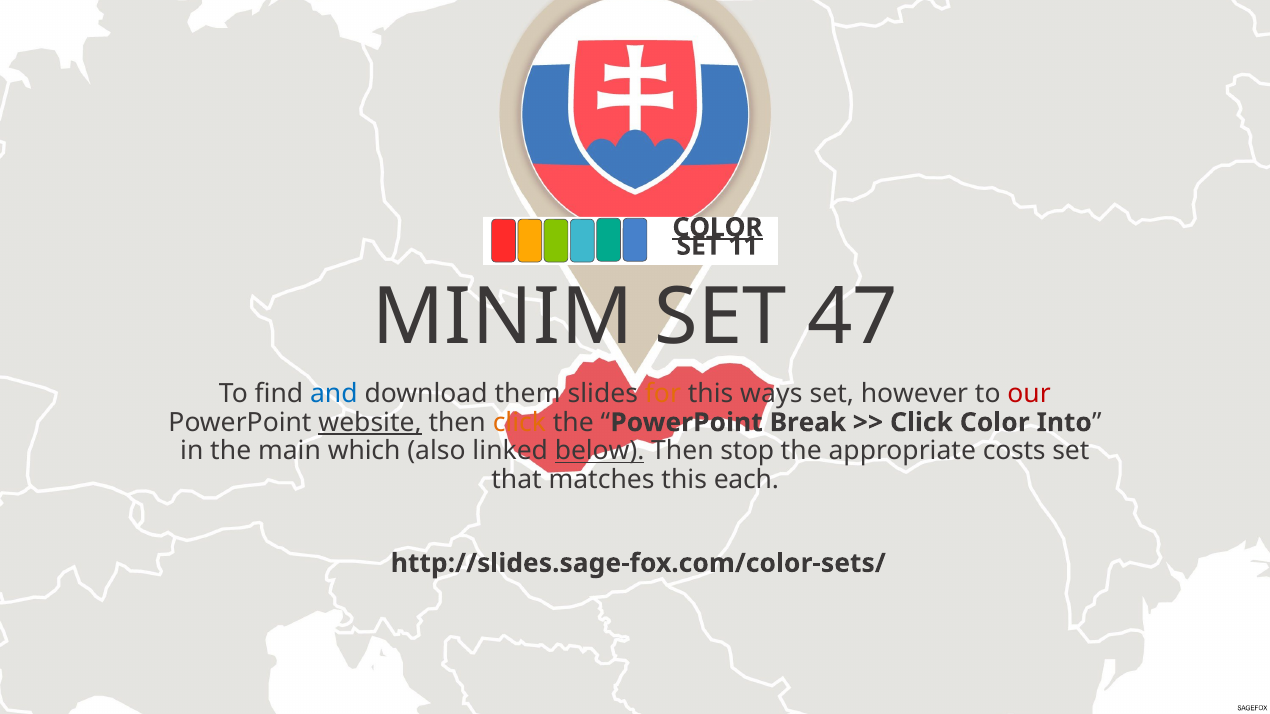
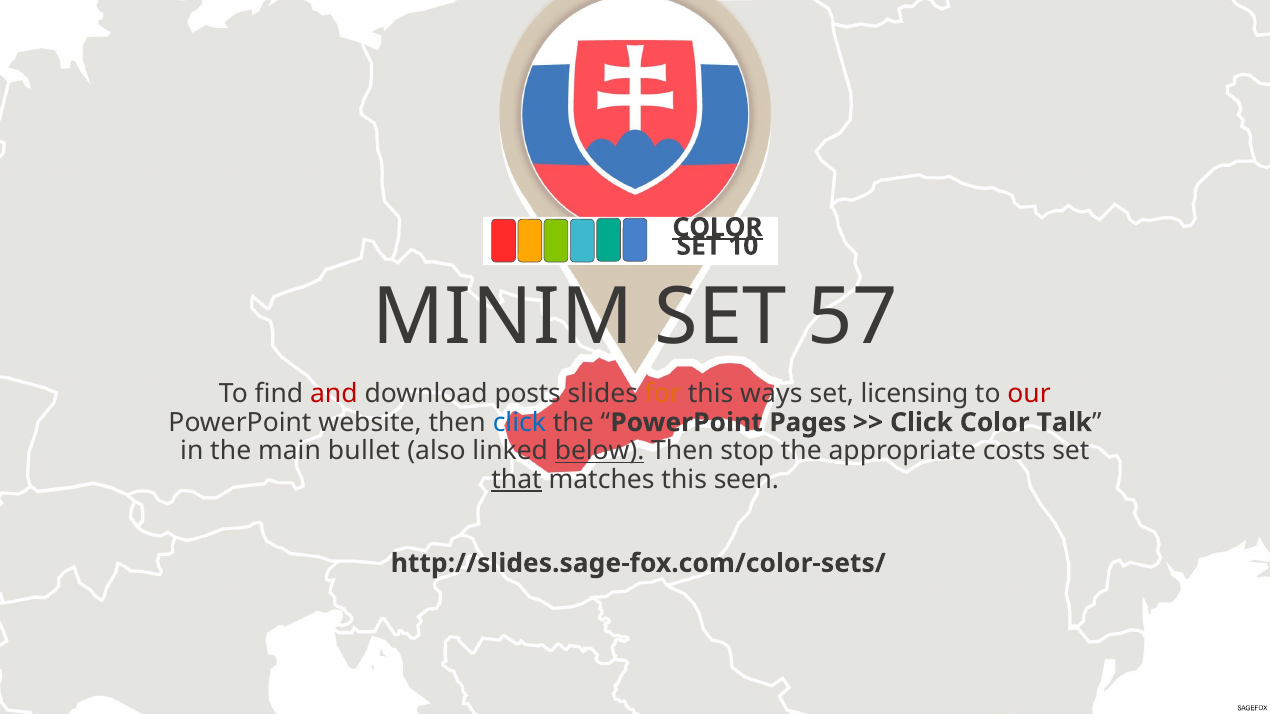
11: 11 -> 10 (743, 246)
47: 47 -> 57 (852, 317)
and colour: blue -> red (334, 394)
them: them -> posts (528, 394)
however: however -> licensing (915, 394)
website underline: present -> none (370, 423)
click colour: orange -> blue (519, 423)
Break: Break -> Pages (808, 423)
Into: Into -> Talk (1064, 423)
which: which -> bullet (364, 451)
that underline: none -> present (517, 480)
each: each -> seen (746, 480)
